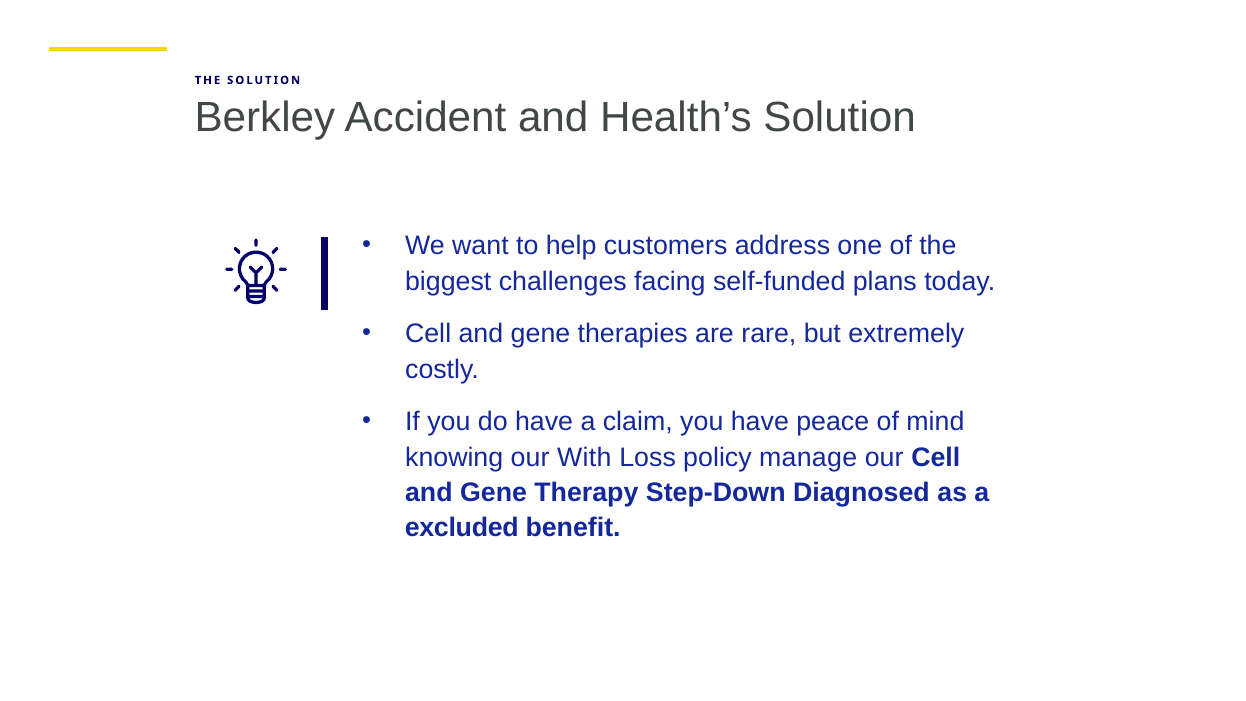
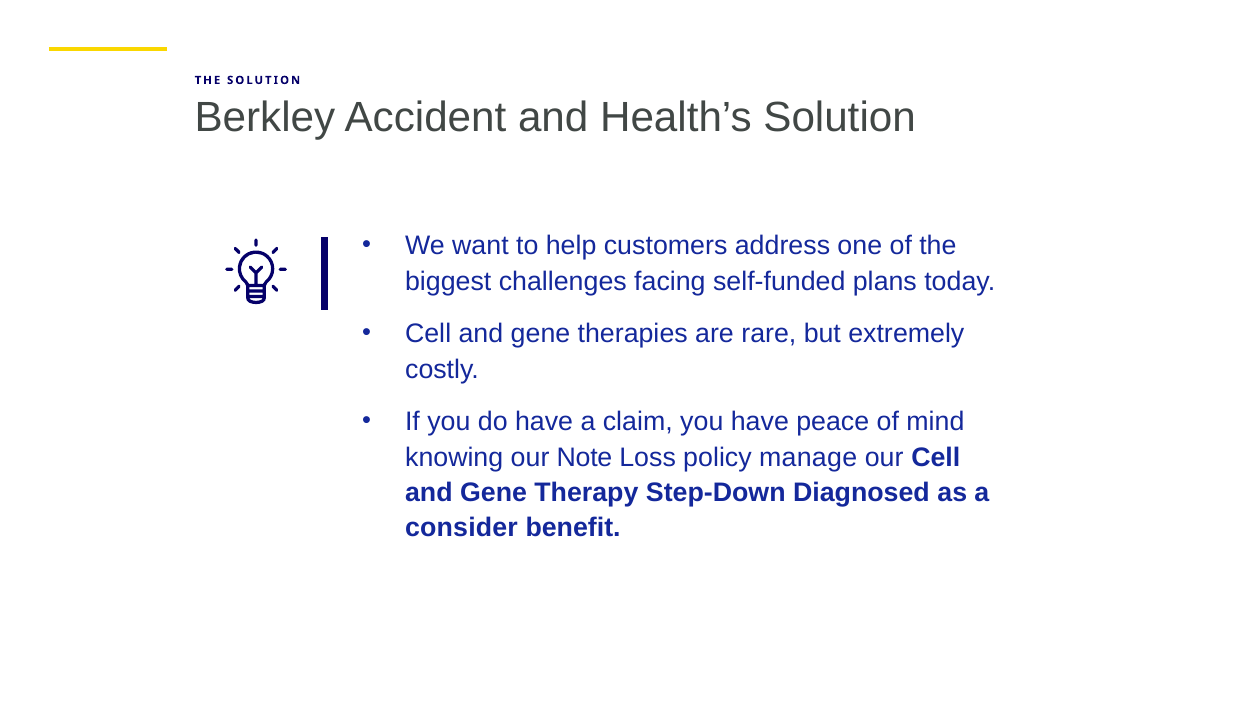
With: With -> Note (585, 457)
excluded: excluded -> consider (462, 528)
